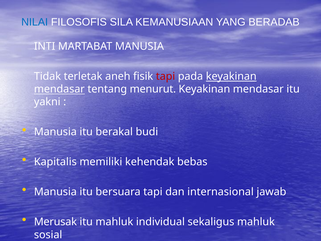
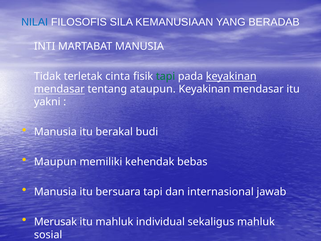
aneh: aneh -> cinta (118, 76)
tapi colour: red -> green (166, 76)
menurut: menurut -> ataupun (153, 89)
Kapitalis: Kapitalis -> Maupun (55, 162)
